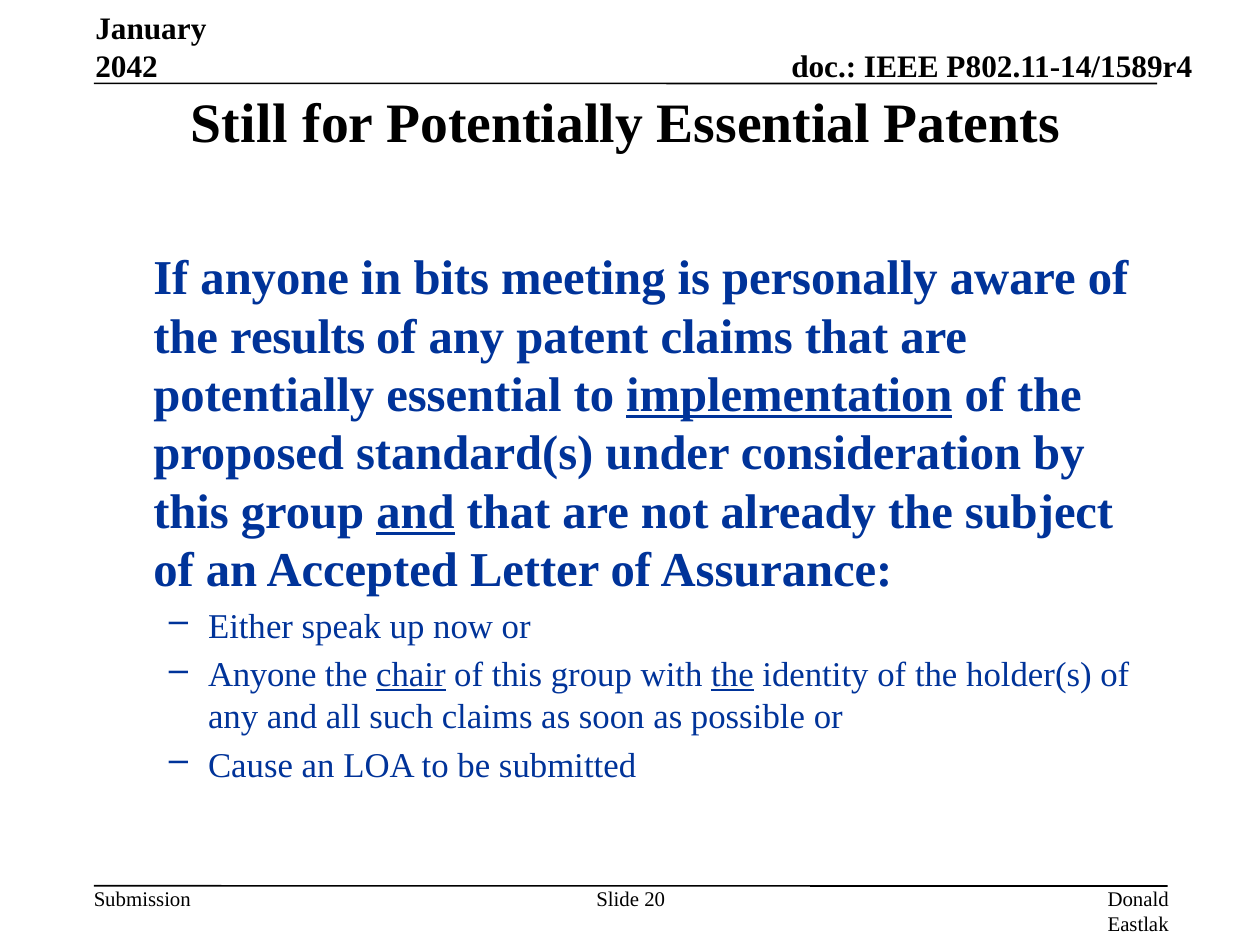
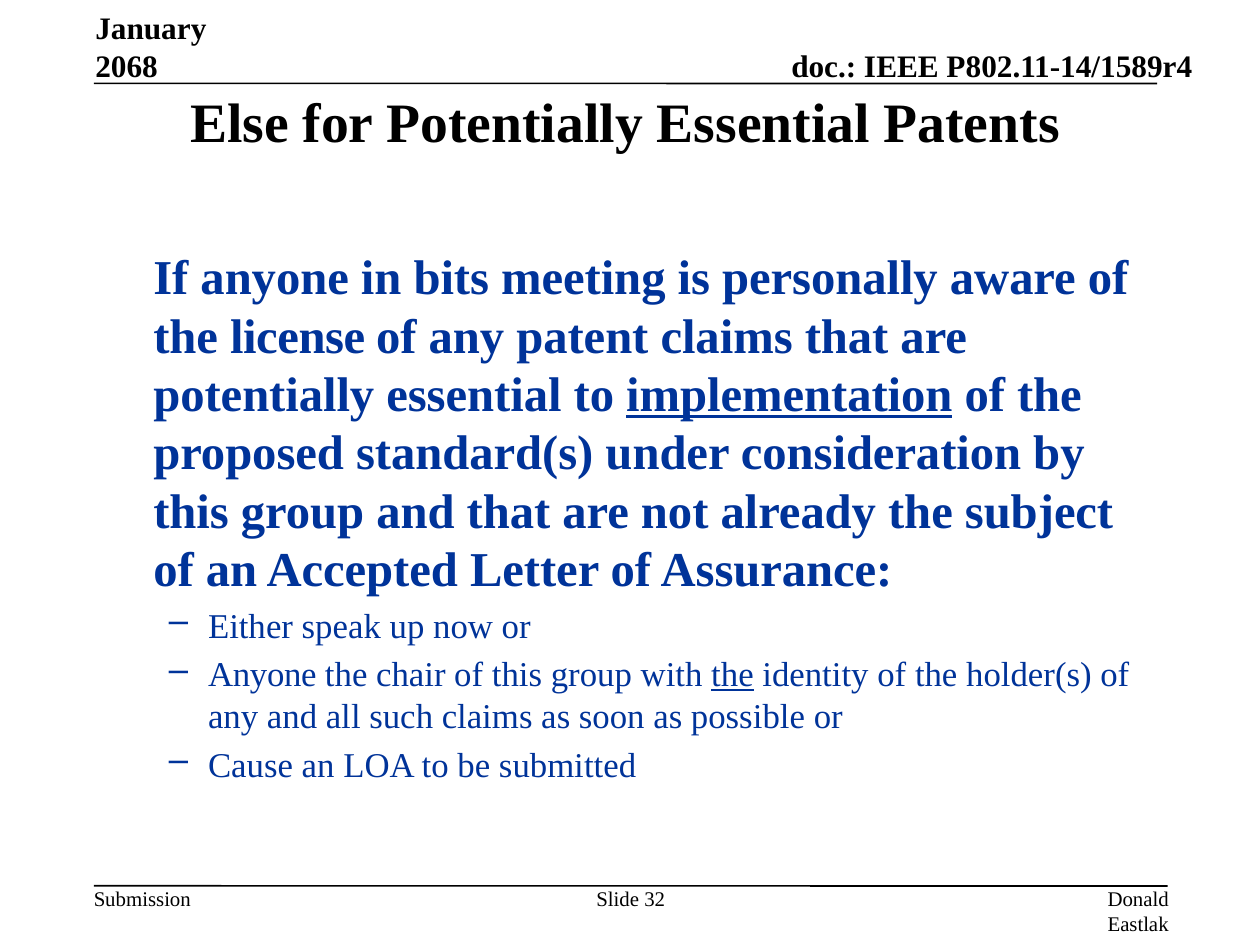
2042: 2042 -> 2068 (127, 67)
Still: Still -> Else (239, 124)
results: results -> license (298, 337)
and underline: present -> none (415, 512)
chair underline: present -> none (411, 675)
20: 20 -> 32 (655, 900)
